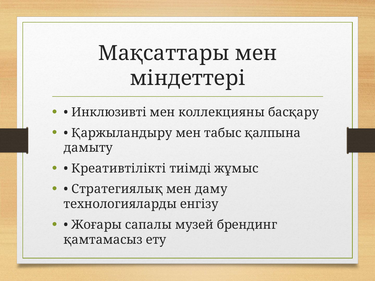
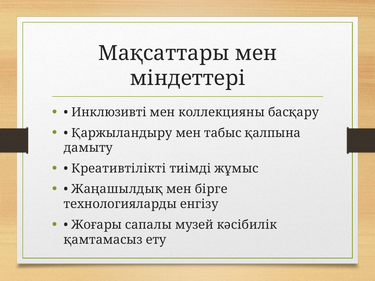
Стратегиялық: Стратегиялық -> Жаңашылдық (117, 189)
даму: даму -> бірге (211, 189)
брендинг: брендинг -> кәсібилік (247, 225)
